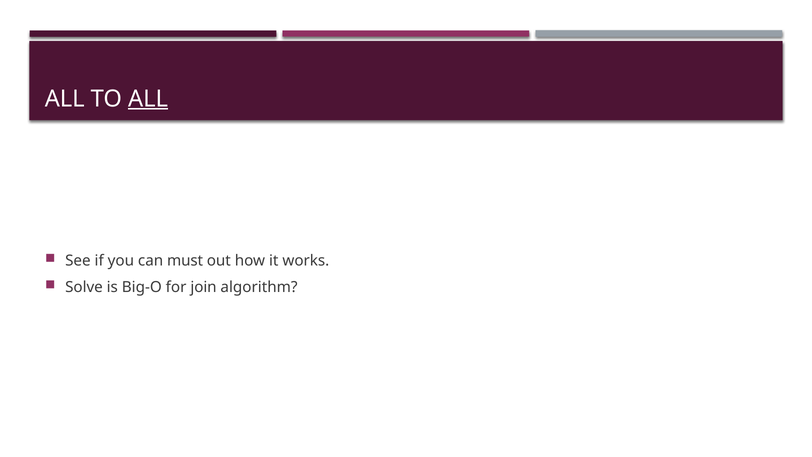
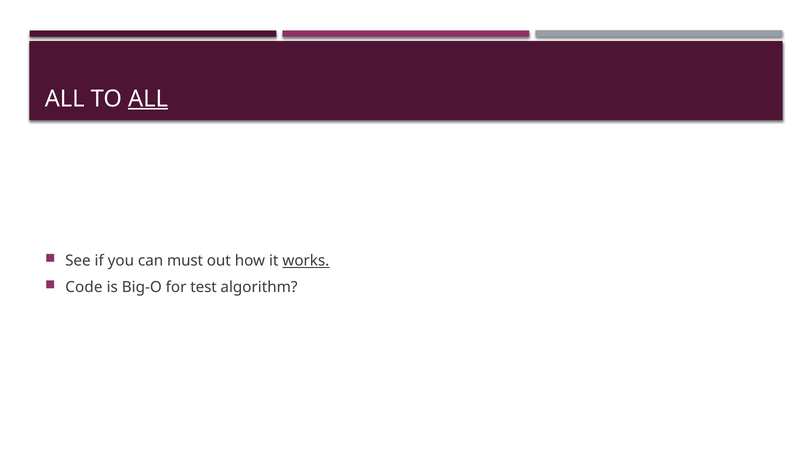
works underline: none -> present (306, 261)
Solve: Solve -> Code (84, 287)
join: join -> test (204, 287)
